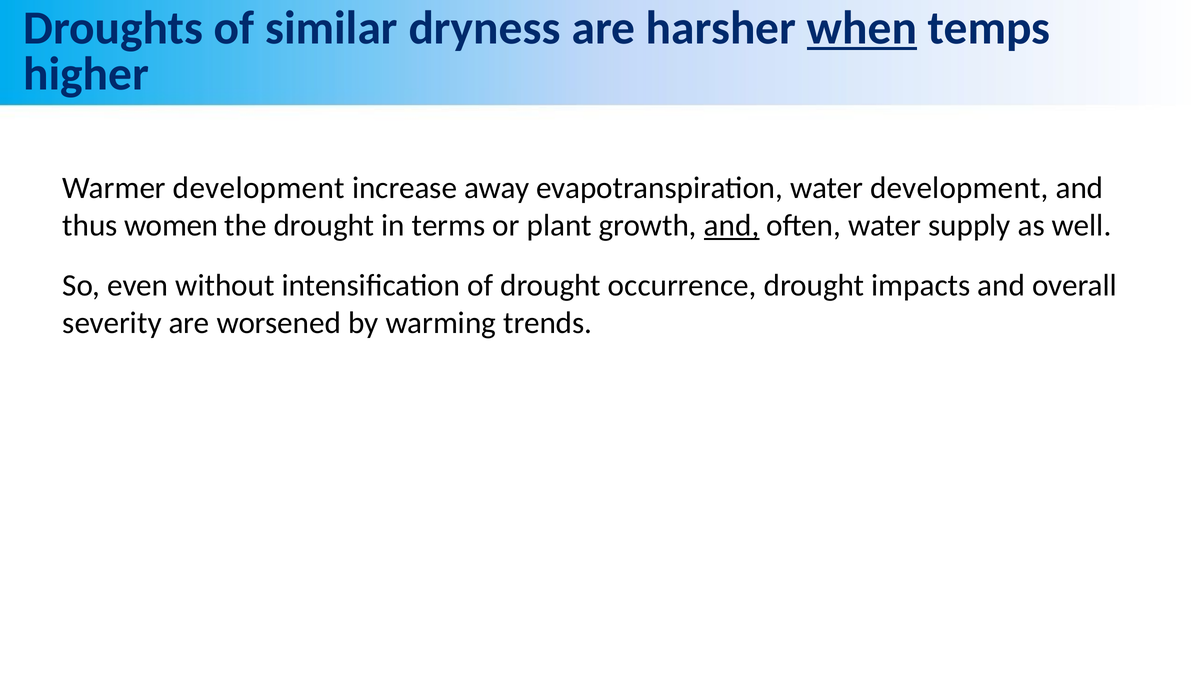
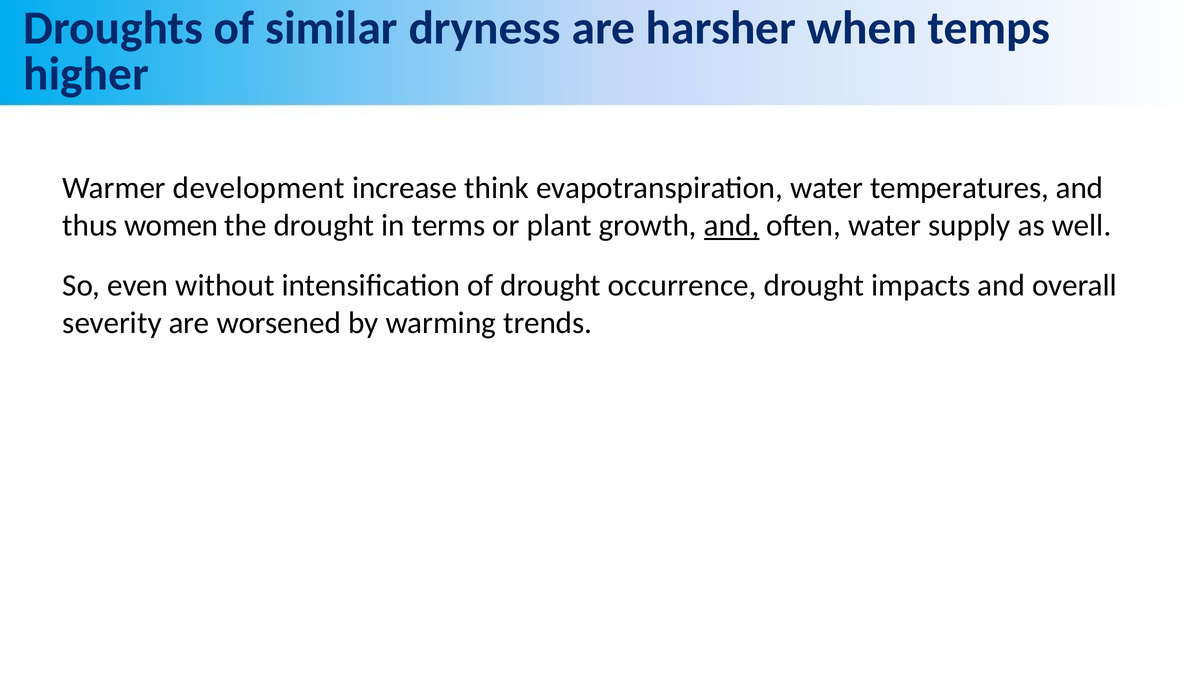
when underline: present -> none (862, 28)
away: away -> think (497, 188)
water development: development -> temperatures (960, 188)
